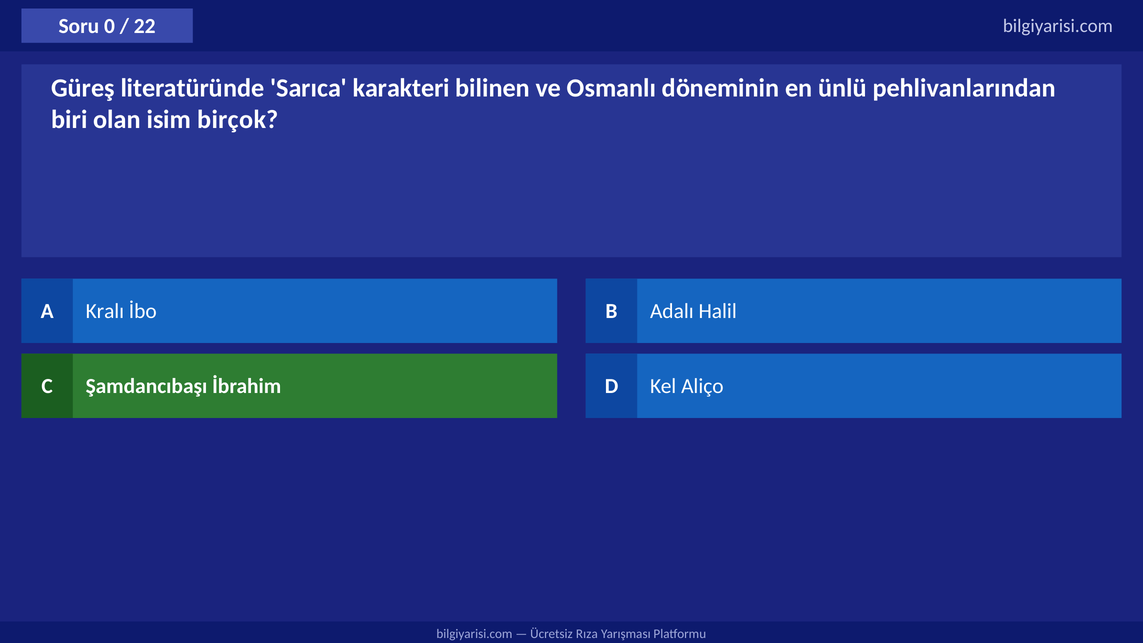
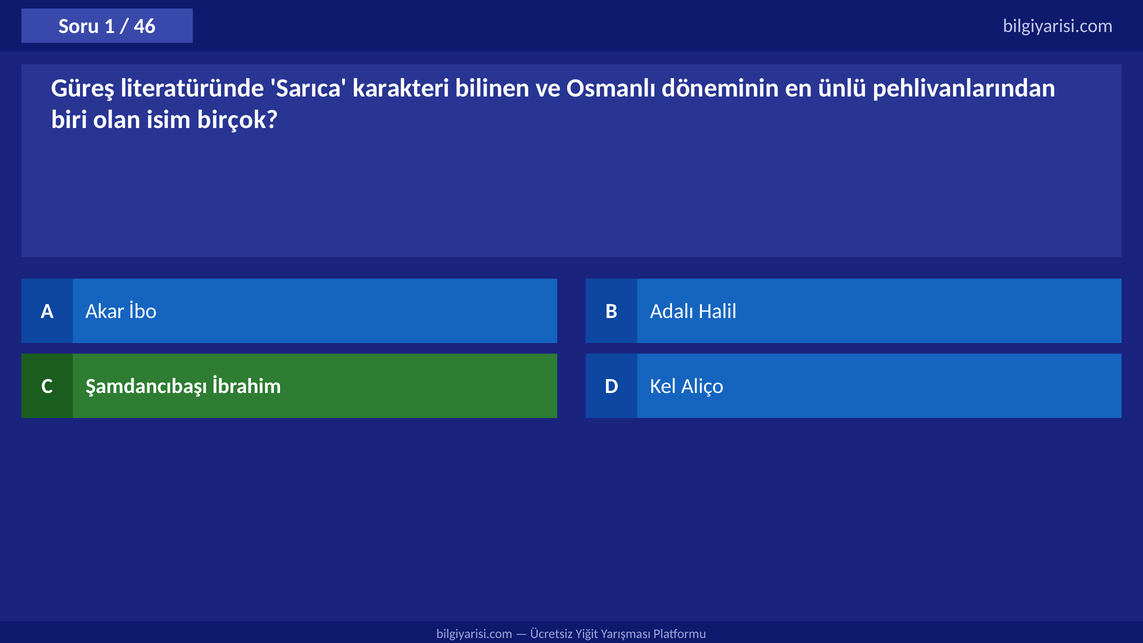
0: 0 -> 1 (110, 26)
22: 22 -> 46 (145, 26)
Kralı: Kralı -> Akar (105, 311)
Rıza: Rıza -> Yiğit (587, 634)
